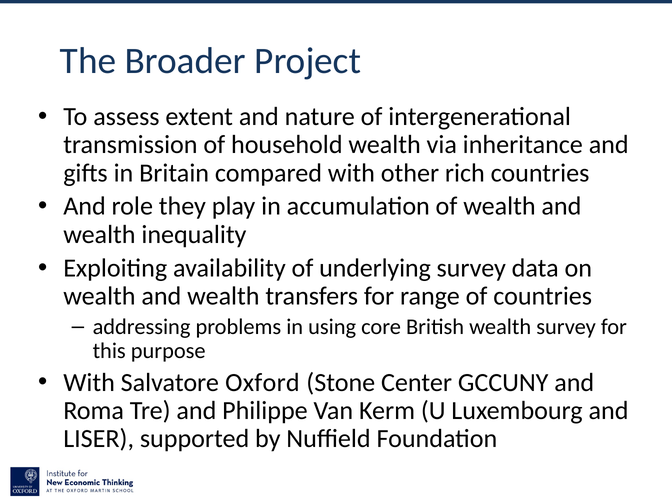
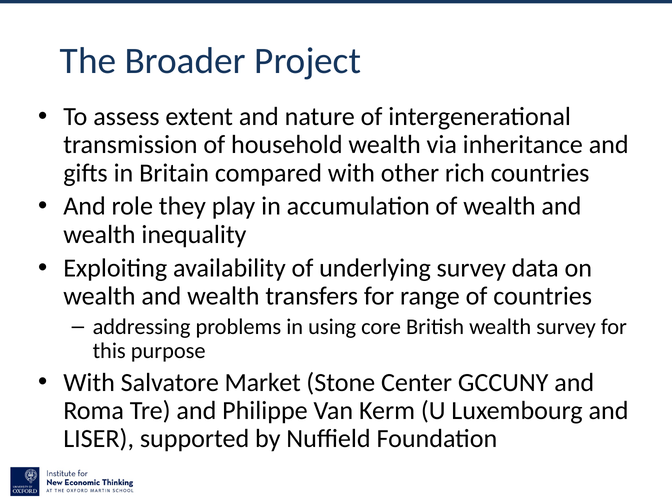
Oxford: Oxford -> Market (263, 382)
